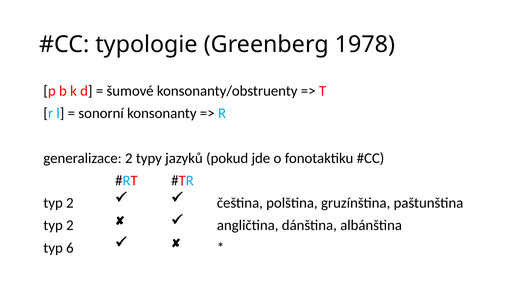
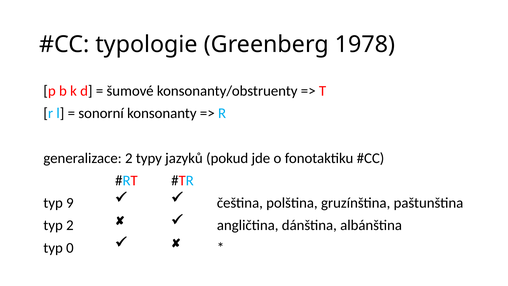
2: 2 -> 9 (70, 203)
6: 6 -> 0 (70, 248)
